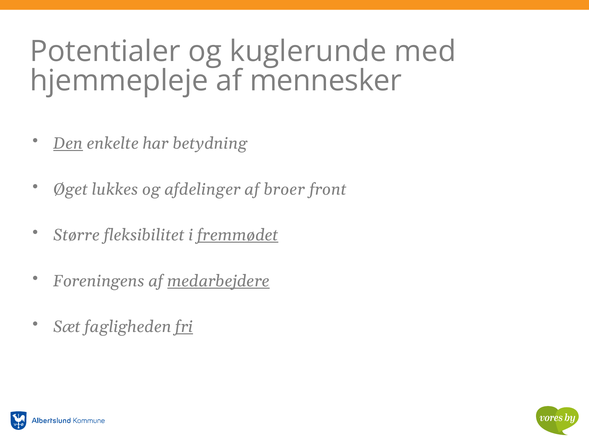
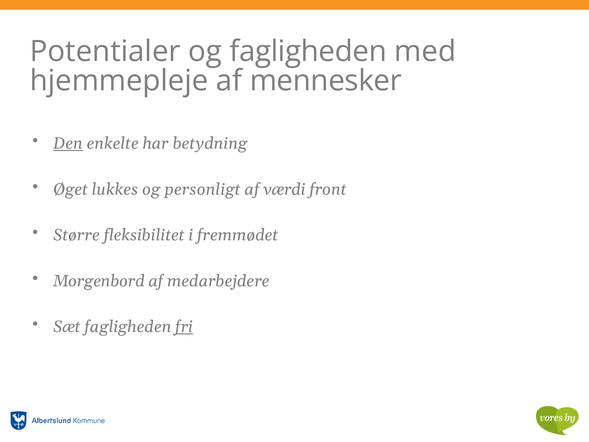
og kuglerunde: kuglerunde -> fagligheden (308, 51)
afdelinger: afdelinger -> personligt (203, 189)
broer: broer -> værdi (285, 189)
fremmødet underline: present -> none (238, 235)
Foreningens: Foreningens -> Morgenbord (99, 281)
medarbejdere underline: present -> none (218, 281)
